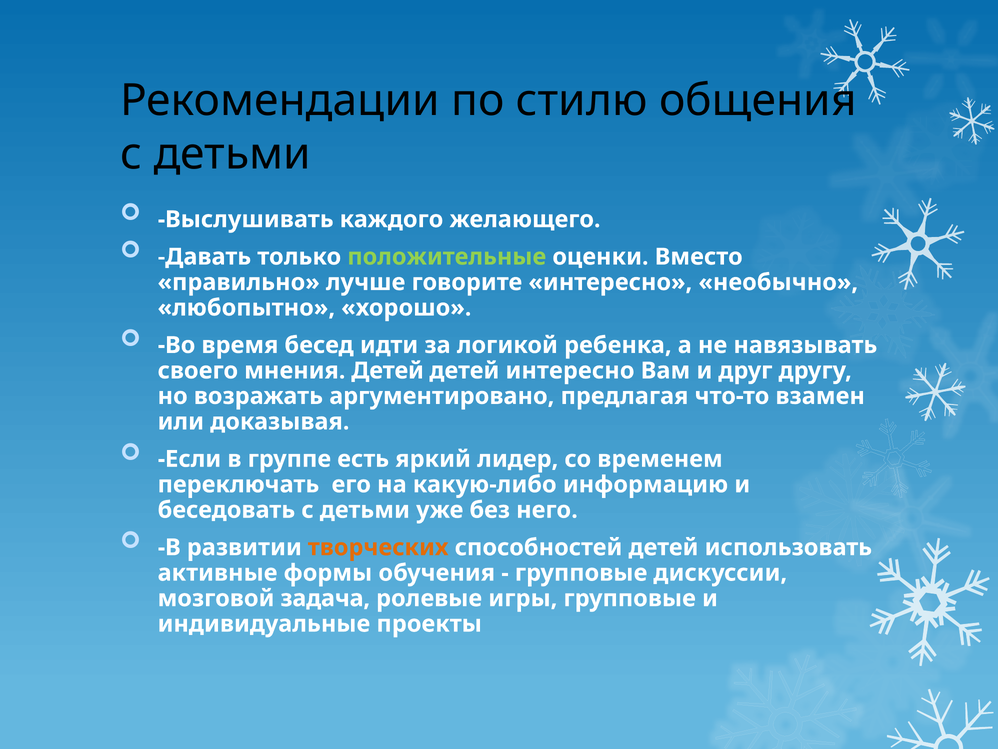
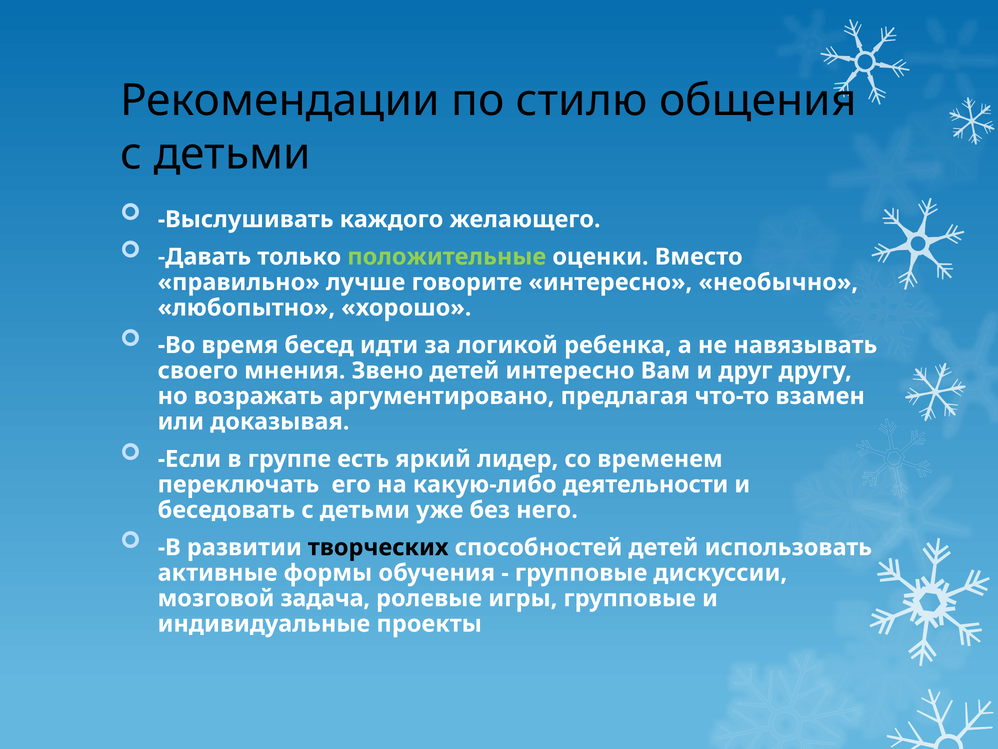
мнения Детей: Детей -> Звено (387, 370)
информацию: информацию -> деятельности (646, 484)
творческих colour: orange -> black (378, 547)
